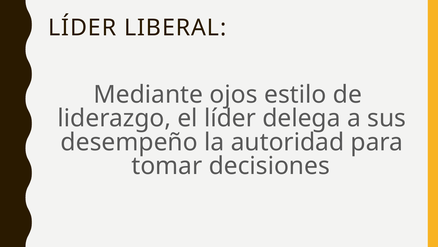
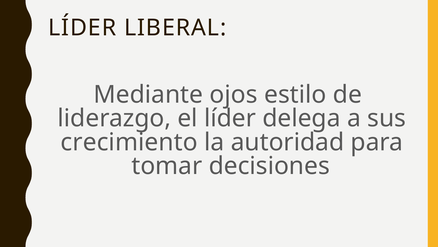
desempeño: desempeño -> crecimiento (129, 142)
